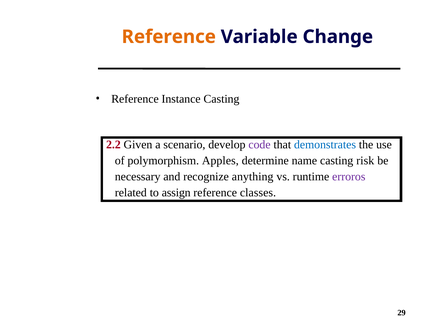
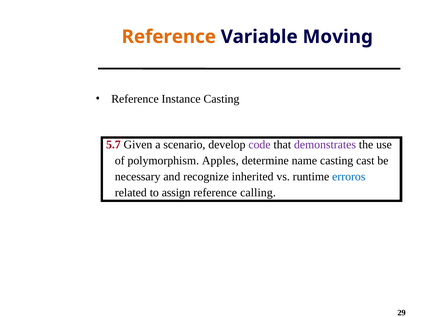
Change: Change -> Moving (338, 37)
2.2: 2.2 -> 5.7 (113, 144)
demonstrates colour: blue -> purple (325, 144)
risk: risk -> cast (365, 160)
anything: anything -> inherited (253, 176)
erroros colour: purple -> blue (349, 176)
classes: classes -> calling (258, 192)
